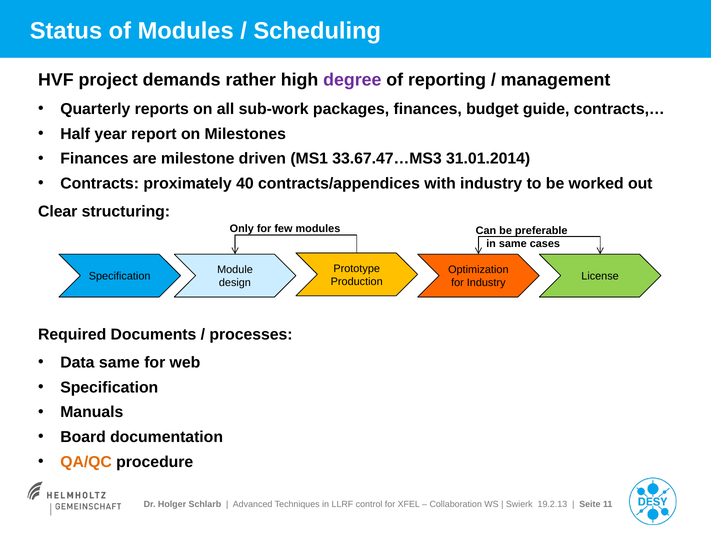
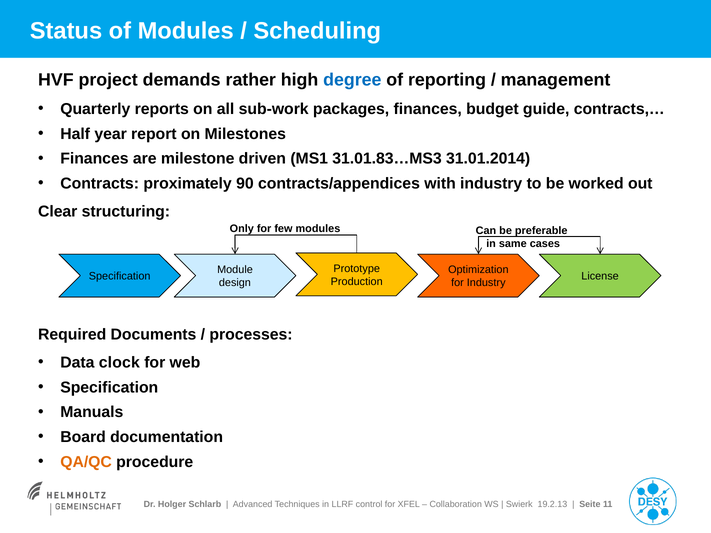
degree colour: purple -> blue (352, 80)
33.67.47…MS3: 33.67.47…MS3 -> 31.01.83…MS3 (387, 159)
40: 40 -> 90 (245, 184)
Data same: same -> clock (119, 363)
